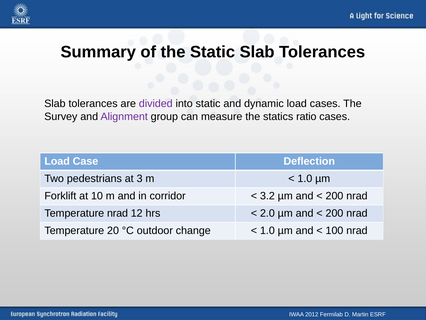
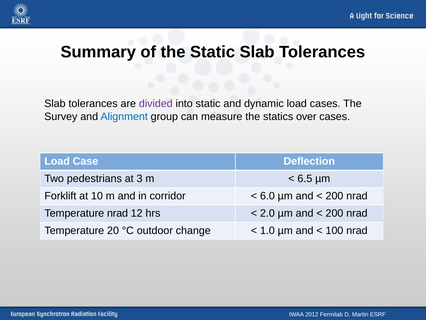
Alignment colour: purple -> blue (124, 116)
ratio: ratio -> over (306, 116)
1.0: 1.0 -> 6.5 (305, 178)
3.2: 3.2 -> 6.0 (267, 196)
